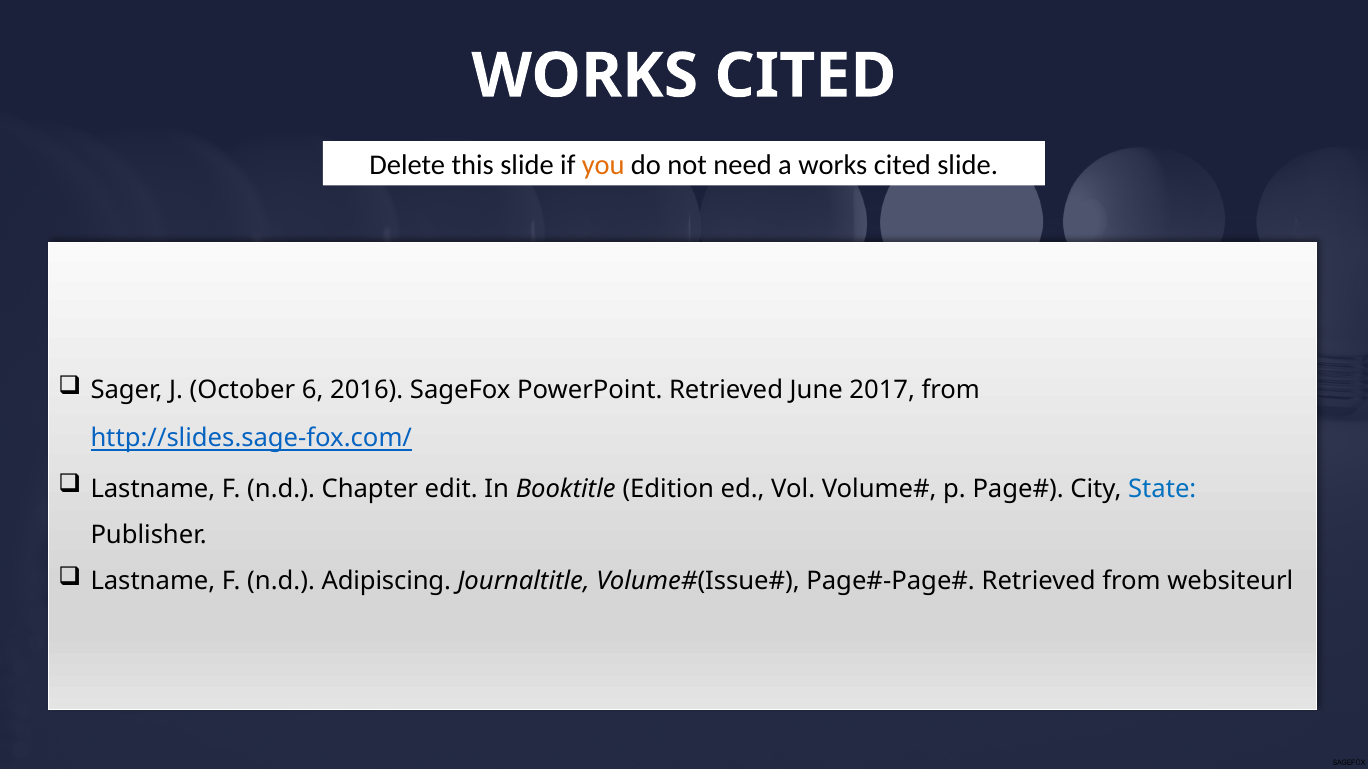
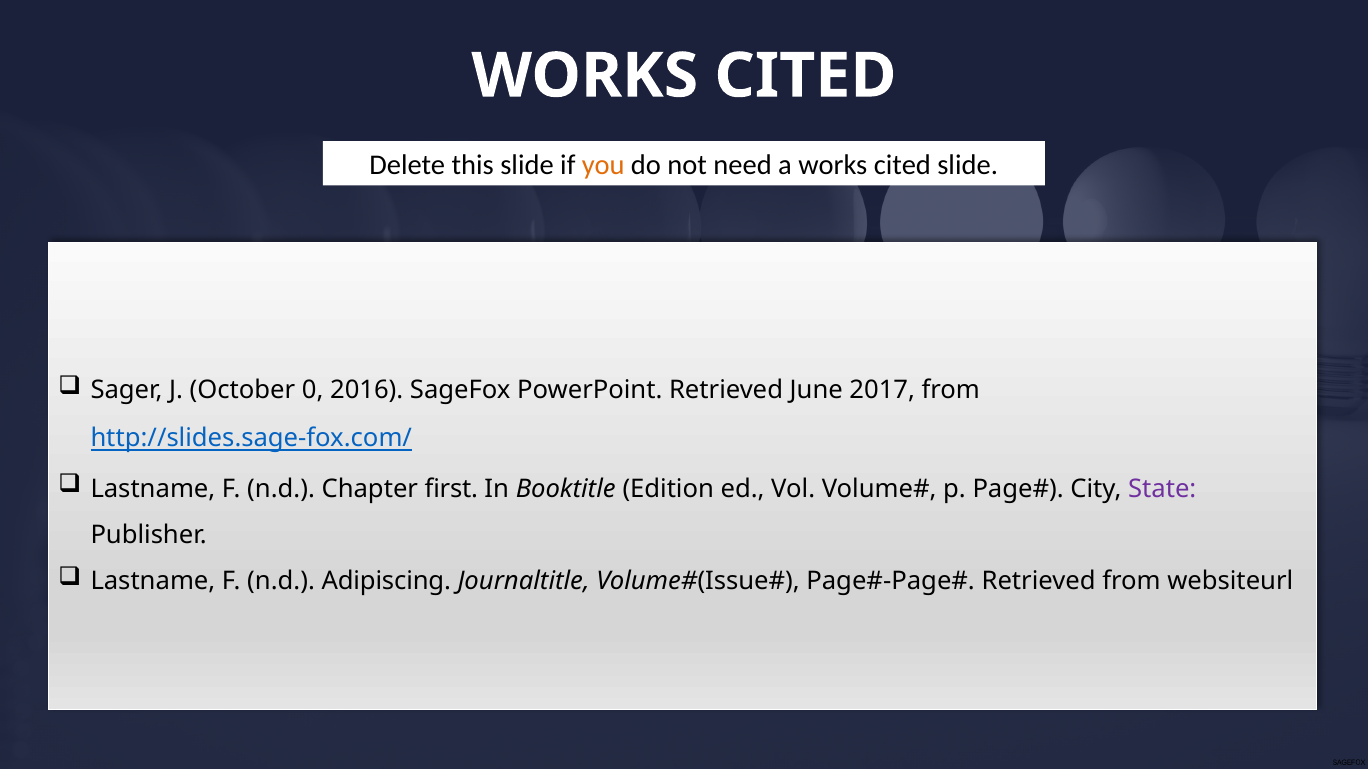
6: 6 -> 0 (313, 390)
edit: edit -> first (451, 489)
State colour: blue -> purple (1162, 489)
